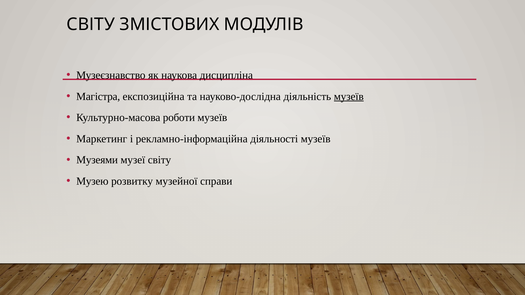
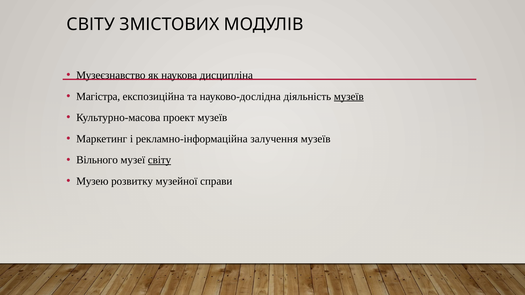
роботи: роботи -> проект (179, 118)
діяльності: діяльності -> залучення (274, 139)
Музеями: Музеями -> Вільного (97, 160)
світу underline: none -> present (159, 160)
